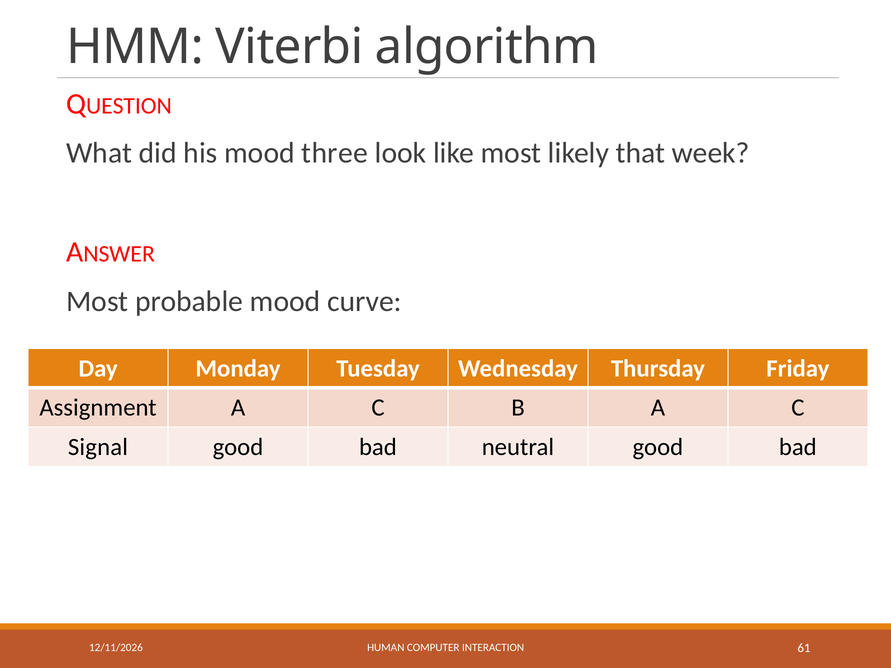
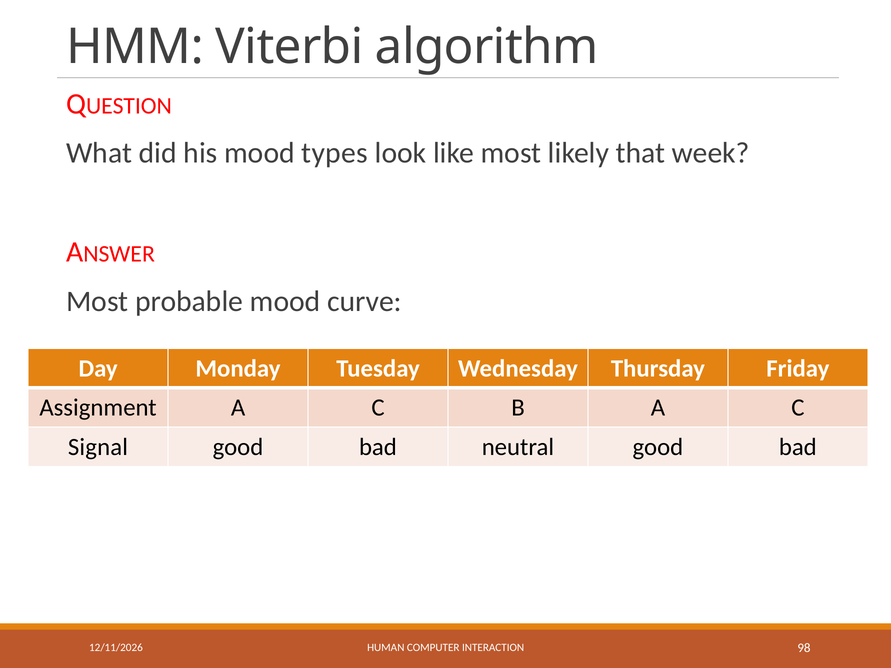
three: three -> types (335, 153)
61: 61 -> 98 (804, 648)
